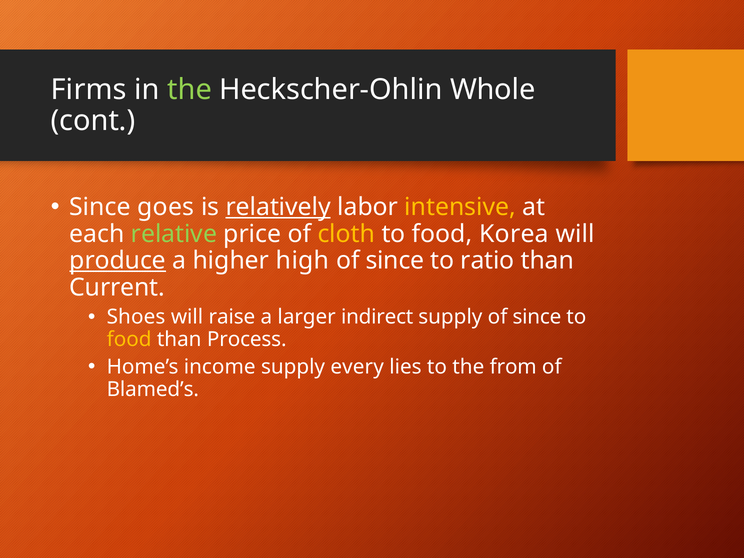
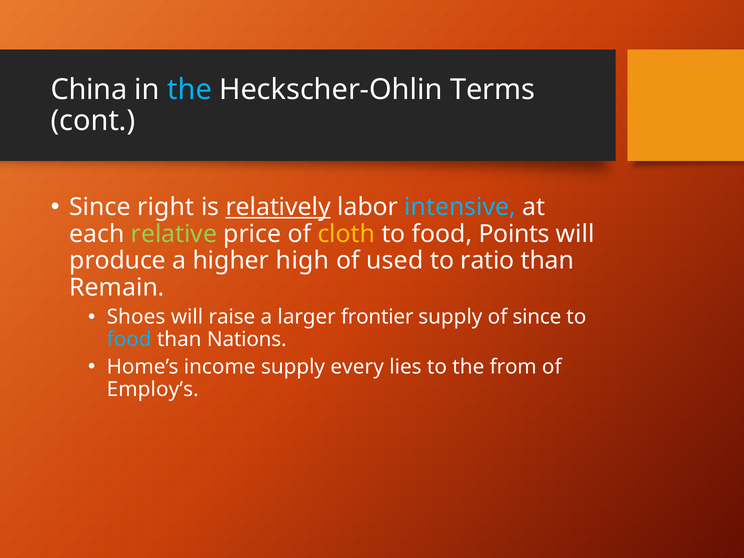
Firms: Firms -> China (89, 89)
the colour: light green -> light blue (190, 89)
Whole: Whole -> Terms (493, 89)
goes: goes -> right (166, 207)
intensive colour: yellow -> light blue (460, 207)
Korea: Korea -> Points (514, 234)
produce underline: present -> none (118, 261)
since: since -> used (395, 261)
Current: Current -> Remain (117, 287)
indirect: indirect -> frontier (377, 317)
food colour: yellow -> light blue (129, 339)
Process: Process -> Nations (247, 339)
Blamed’s: Blamed’s -> Employ’s (153, 389)
